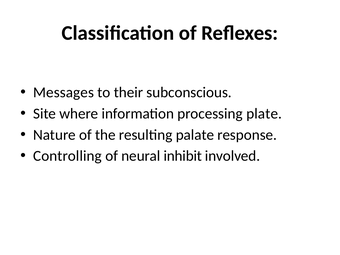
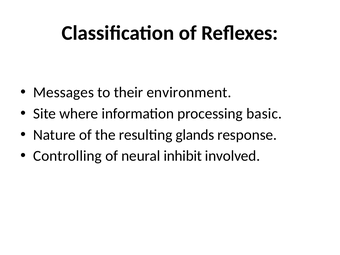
subconscious: subconscious -> environment (189, 92)
plate: plate -> basic (264, 114)
palate: palate -> glands (195, 135)
